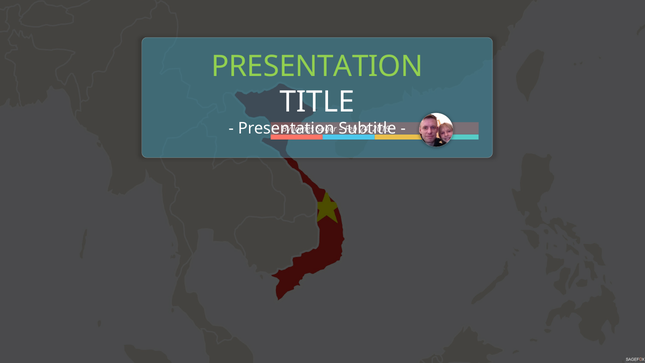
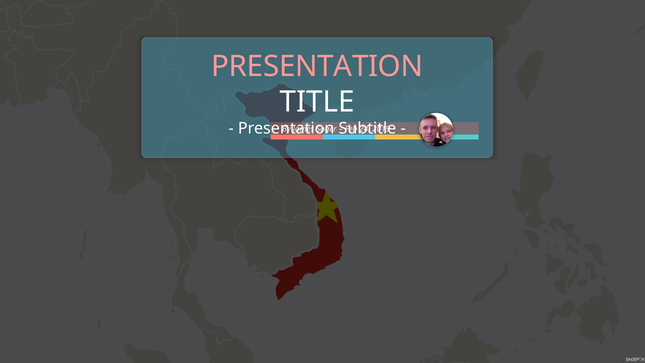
PRESENTATION colour: light green -> pink (317, 66)
